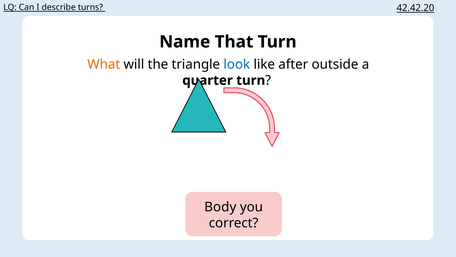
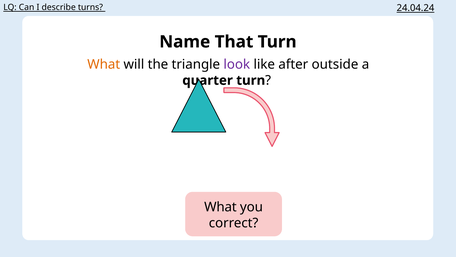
42.42.20: 42.42.20 -> 24.04.24 (415, 8)
look colour: blue -> purple (237, 64)
Body: Body -> What (220, 207)
